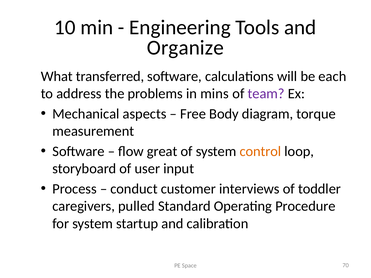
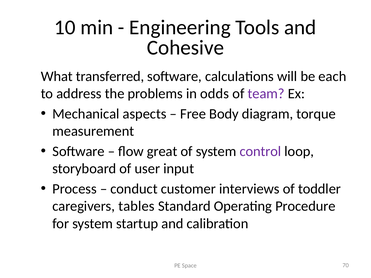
Organize: Organize -> Cohesive (185, 48)
mins: mins -> odds (215, 94)
control colour: orange -> purple (260, 152)
pulled: pulled -> tables (136, 206)
